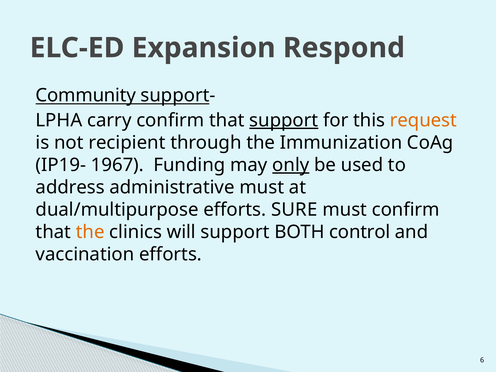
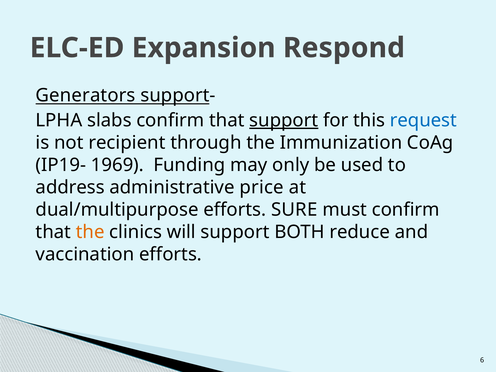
Community: Community -> Generators (86, 95)
carry: carry -> slabs (109, 120)
request colour: orange -> blue (423, 120)
1967: 1967 -> 1969 (117, 165)
only underline: present -> none (291, 165)
administrative must: must -> price (262, 187)
control: control -> reduce (360, 232)
